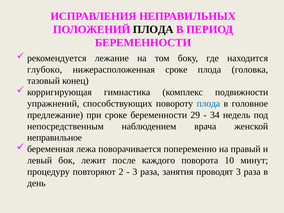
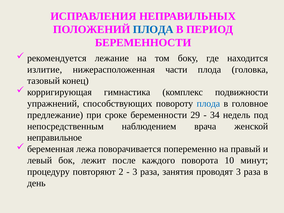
ПЛОДА colour: black -> blue (153, 29)
глубоко: глубоко -> излитие (45, 69)
нижерасположенная сроке: сроке -> части (176, 69)
